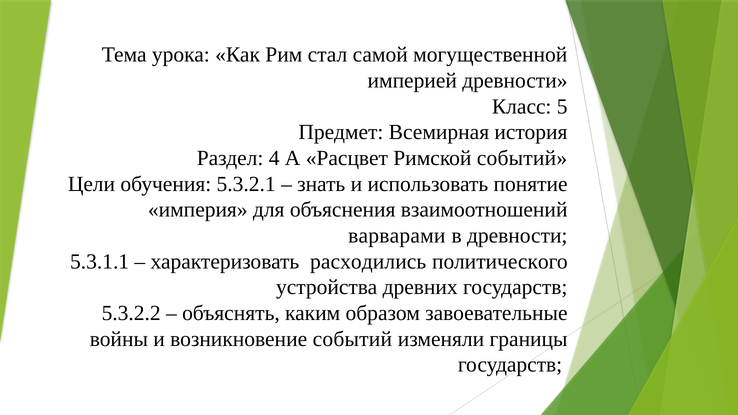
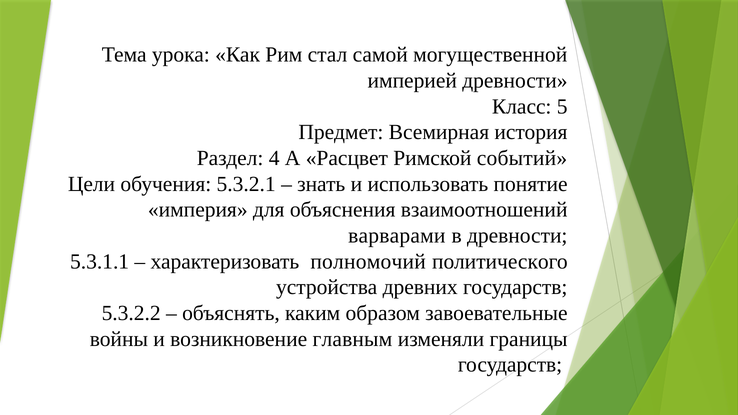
расходились: расходились -> полномочий (368, 262)
возникновение событий: событий -> главным (352, 339)
